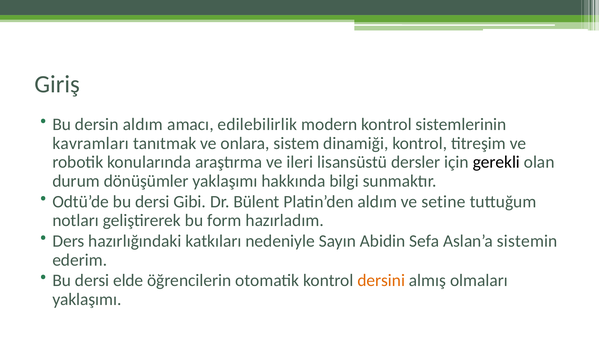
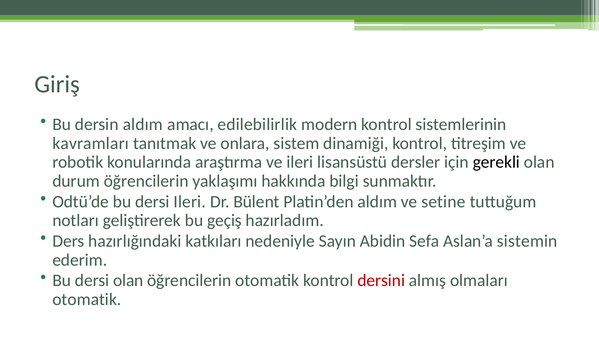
durum dönüşümler: dönüşümler -> öğrencilerin (146, 181)
dersi Gibi: Gibi -> Ileri (190, 202)
form: form -> geçiş (224, 220)
dersi elde: elde -> olan (128, 280)
dersini colour: orange -> red (381, 280)
yaklaşımı: yaklaşımı -> otomatik (87, 299)
